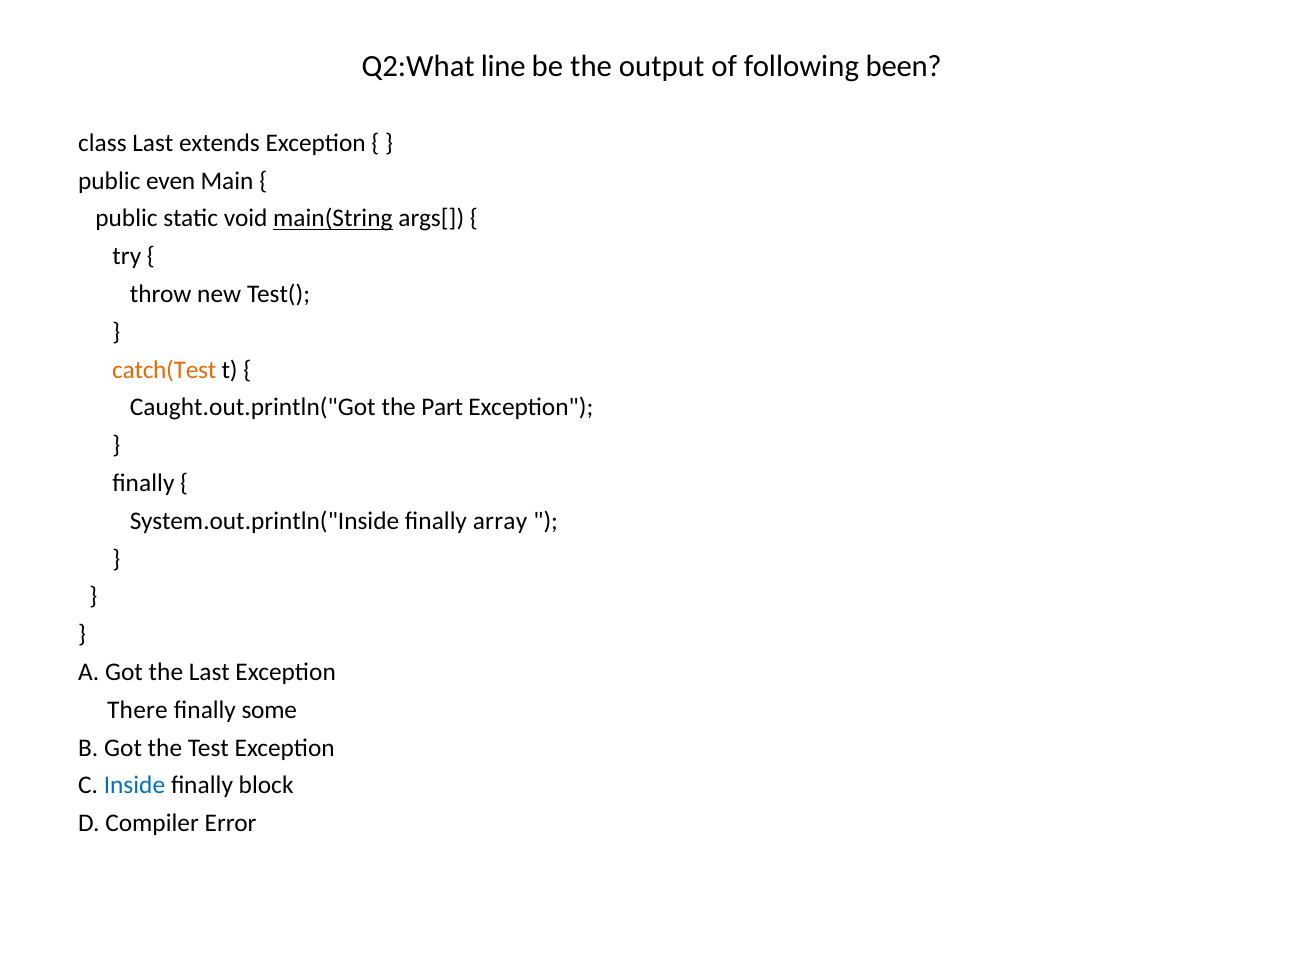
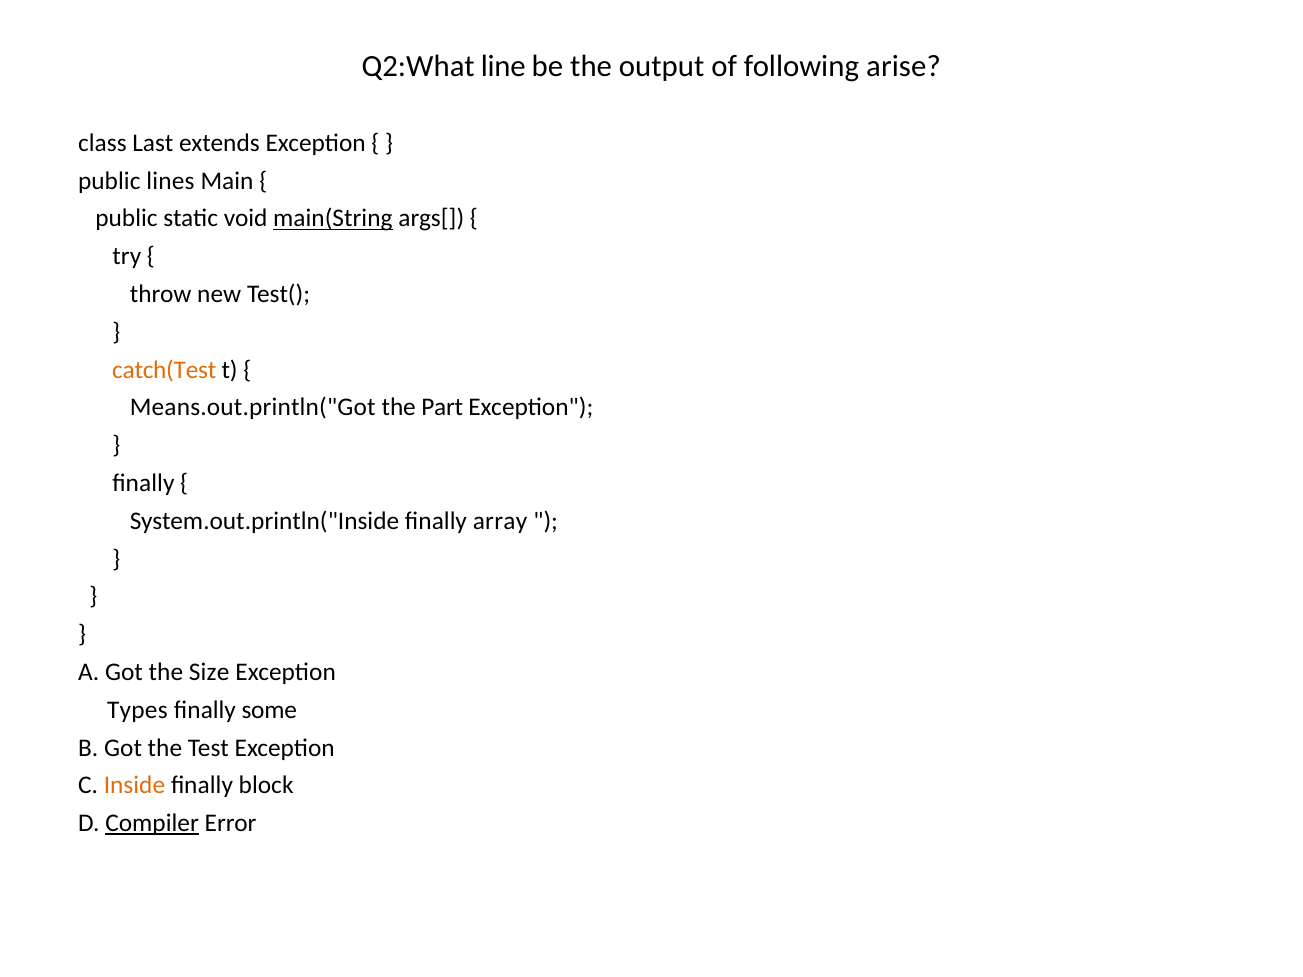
been: been -> arise (903, 66)
even: even -> lines (170, 181)
Caught.out.println("Got: Caught.out.println("Got -> Means.out.println("Got (253, 408)
the Last: Last -> Size (209, 672)
There: There -> Types (137, 710)
Inside colour: blue -> orange (134, 786)
Compiler underline: none -> present (152, 823)
